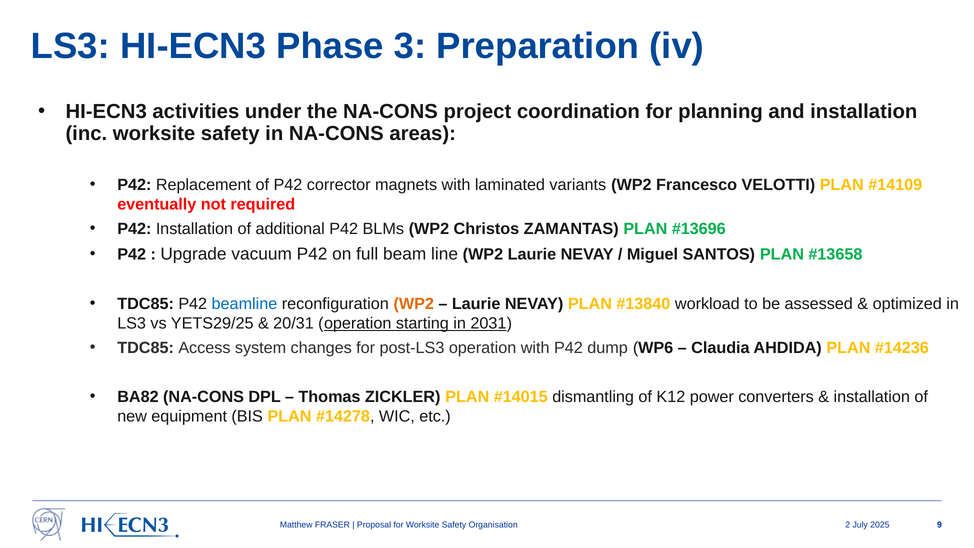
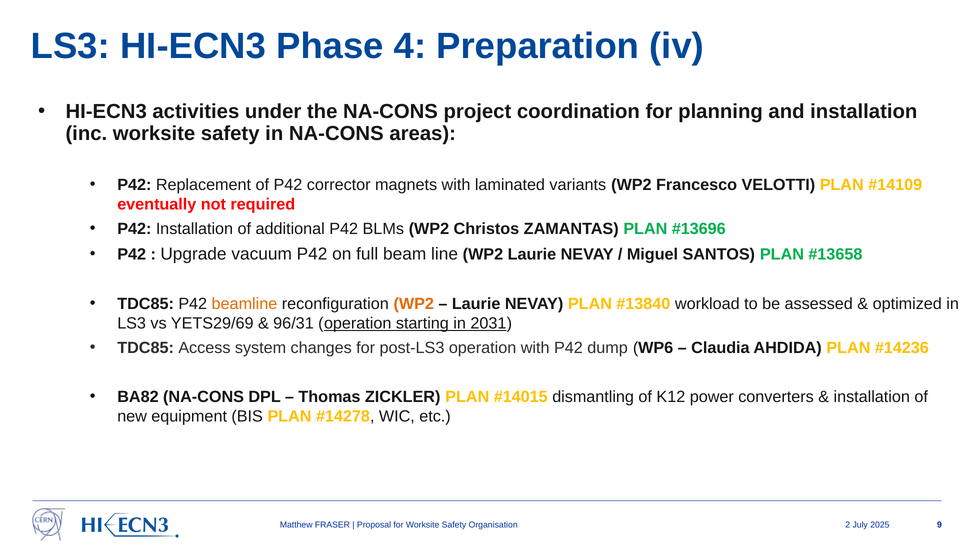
3: 3 -> 4 (410, 46)
beamline colour: blue -> orange (244, 304)
YETS29/25: YETS29/25 -> YETS29/69 (212, 323)
20/31: 20/31 -> 96/31 (294, 323)
